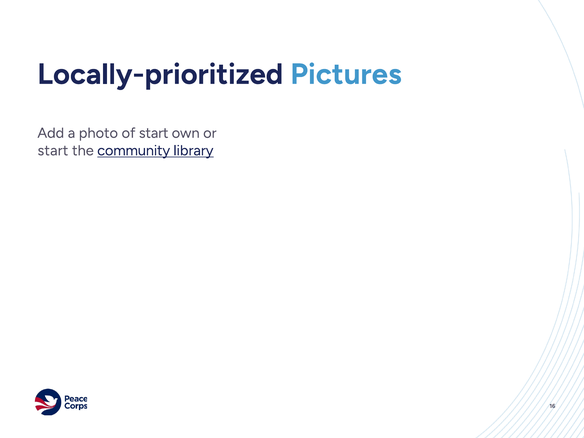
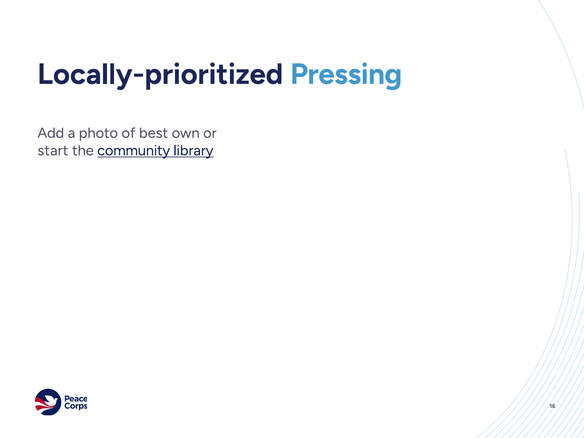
Pictures: Pictures -> Pressing (346, 74)
of start: start -> best (154, 133)
